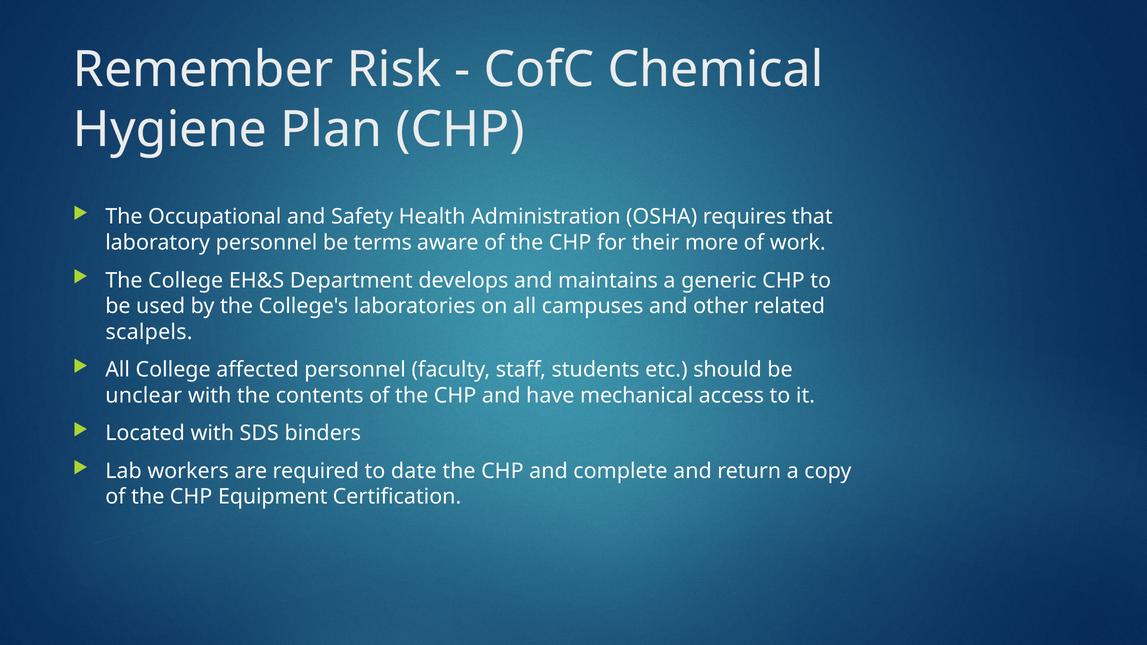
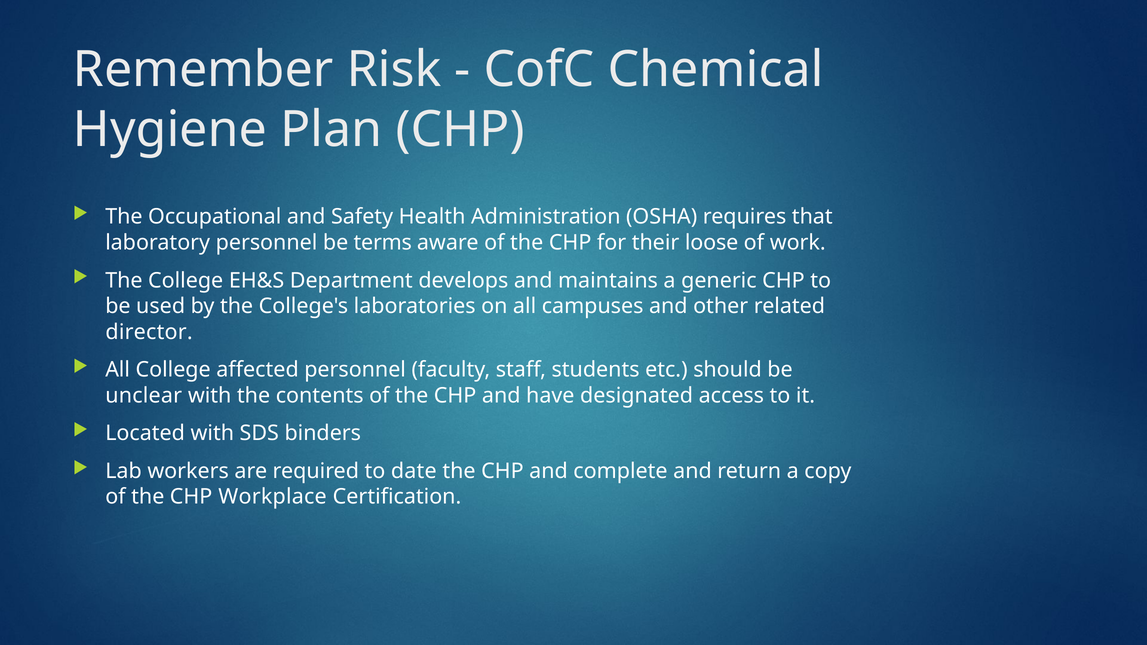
more: more -> loose (712, 243)
scalpels: scalpels -> director (149, 332)
mechanical: mechanical -> designated (637, 396)
Equipment: Equipment -> Workplace (273, 497)
